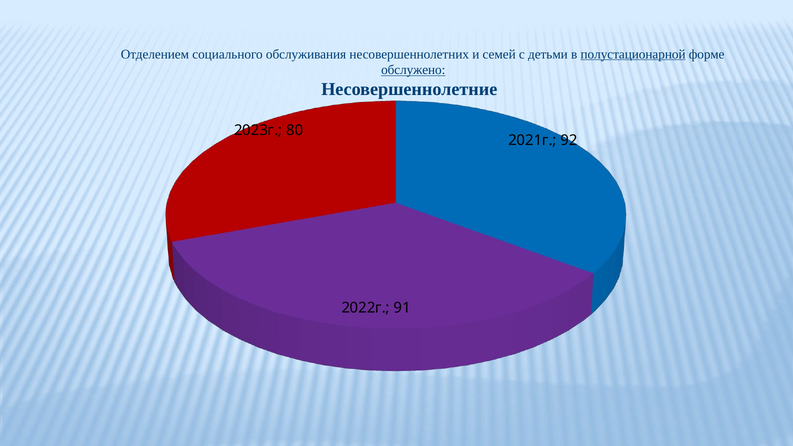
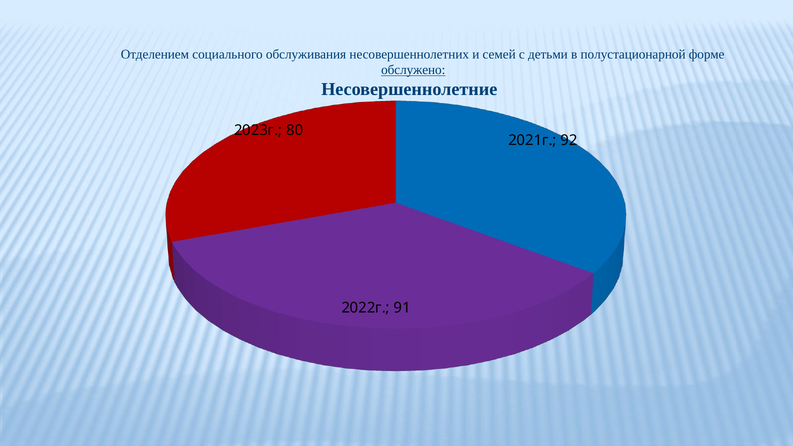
полустационарной underline: present -> none (633, 54)
